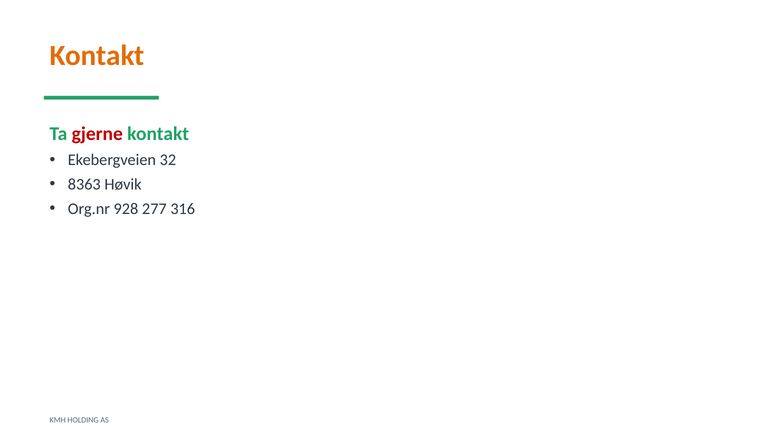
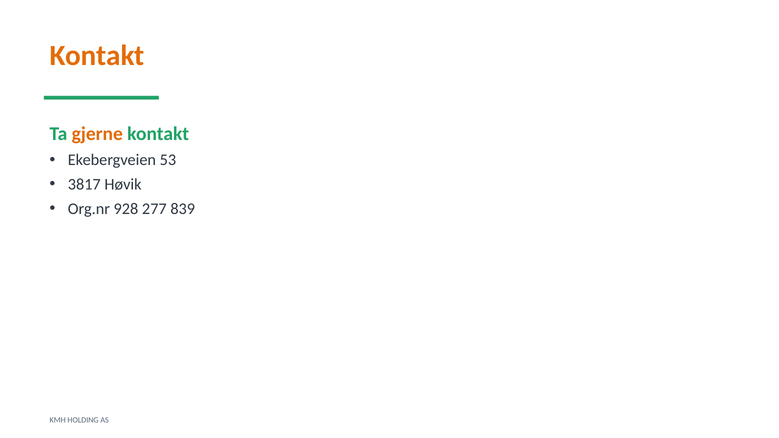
gjerne colour: red -> orange (97, 134)
32: 32 -> 53 (168, 160)
8363: 8363 -> 3817 (84, 185)
316: 316 -> 839 (183, 209)
